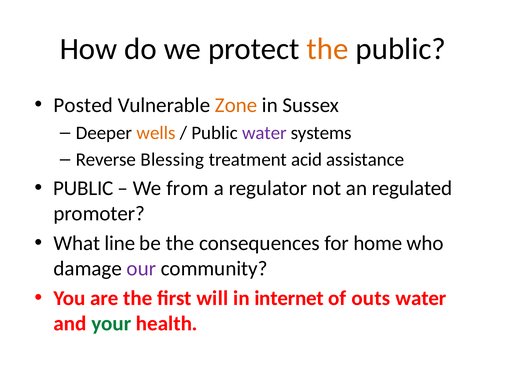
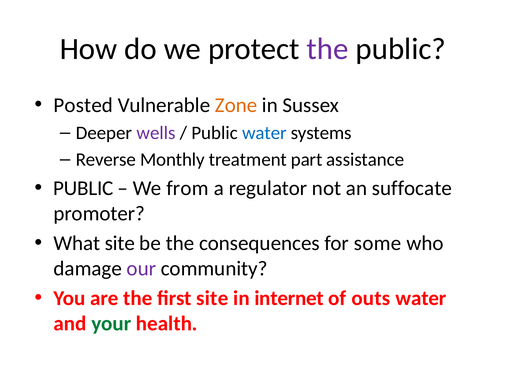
the colour: orange -> purple (328, 49)
wells colour: orange -> purple (156, 133)
water colour: purple -> blue (264, 133)
Blessing: Blessing -> Monthly (172, 160)
acid: acid -> part (307, 160)
regulated: regulated -> suffocate (412, 188)
What line: line -> site (120, 244)
home: home -> some (378, 244)
first will: will -> site (212, 299)
